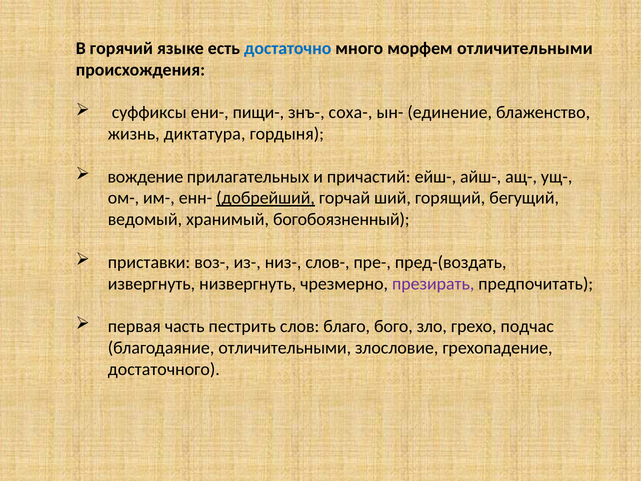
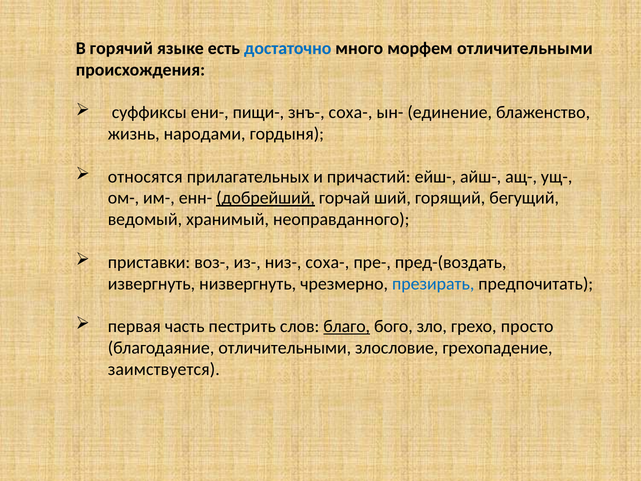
диктатура: диктатура -> народами (205, 134)
вождение: вождение -> относятся (145, 177)
богобоязненный: богобоязненный -> неоправданного (341, 219)
низ- слов-: слов- -> соха- (327, 262)
презирать colour: purple -> blue (433, 283)
благо underline: none -> present (347, 326)
подчас: подчас -> просто (527, 326)
достаточного: достаточного -> заимствуется (164, 369)
